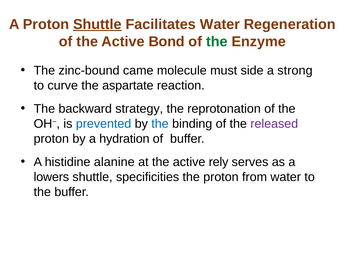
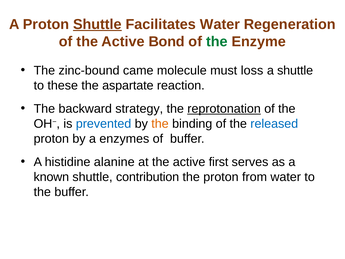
side: side -> loss (252, 70)
a strong: strong -> shuttle (295, 70)
curve: curve -> these (63, 85)
reprotonation underline: none -> present (224, 109)
the colour: blue -> orange (160, 124)
released colour: purple -> blue (274, 124)
hydration: hydration -> enzymes (124, 139)
rely: rely -> first (219, 162)
lowers: lowers -> known (51, 177)
specificities: specificities -> contribution (148, 177)
